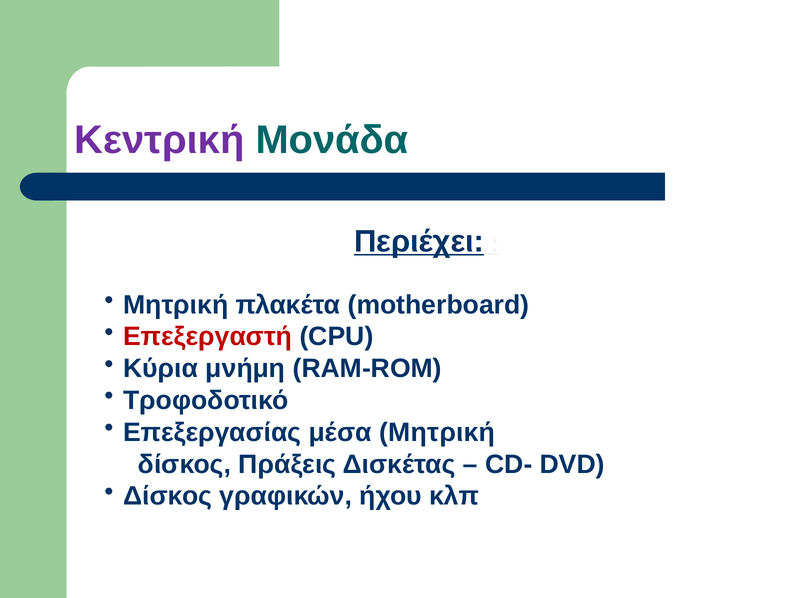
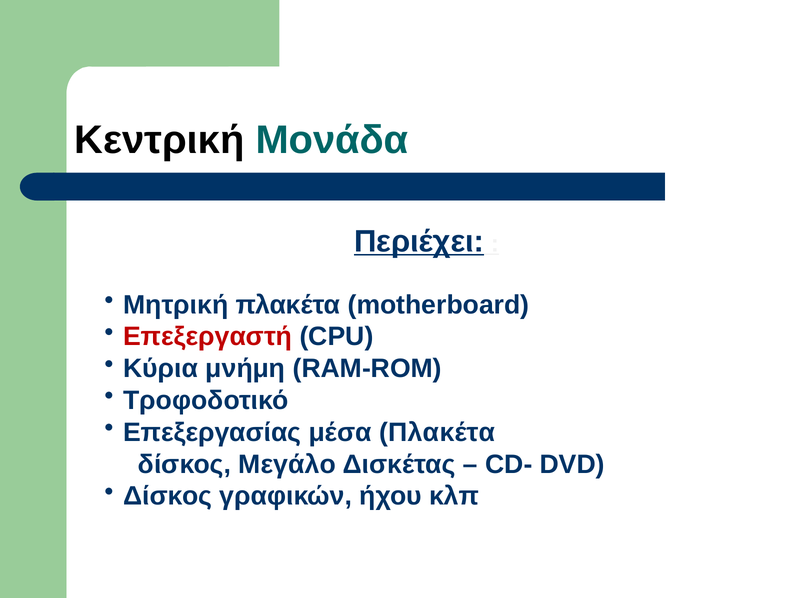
Κεντρική colour: purple -> black (159, 140)
μέσα Μητρική: Μητρική -> Πλακέτα (437, 433)
Πράξεις: Πράξεις -> Μεγάλο (287, 465)
